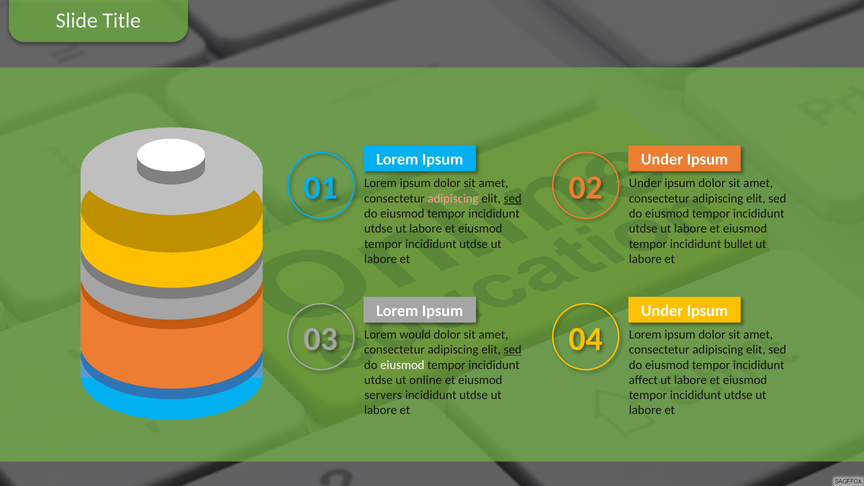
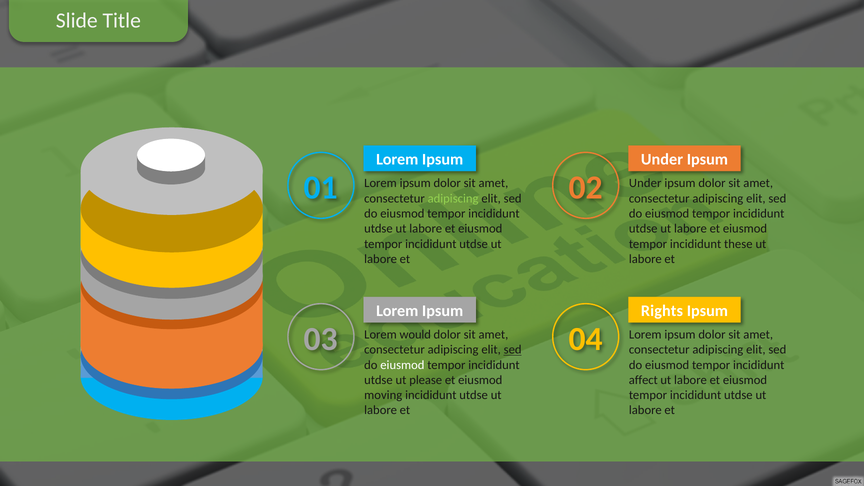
adipiscing colour: pink -> light green (453, 198)
sed underline: present -> none (513, 198)
bullet: bullet -> these (738, 244)
Under: Under -> Rights (662, 311)
online: online -> please (426, 380)
servers: servers -> moving (383, 395)
